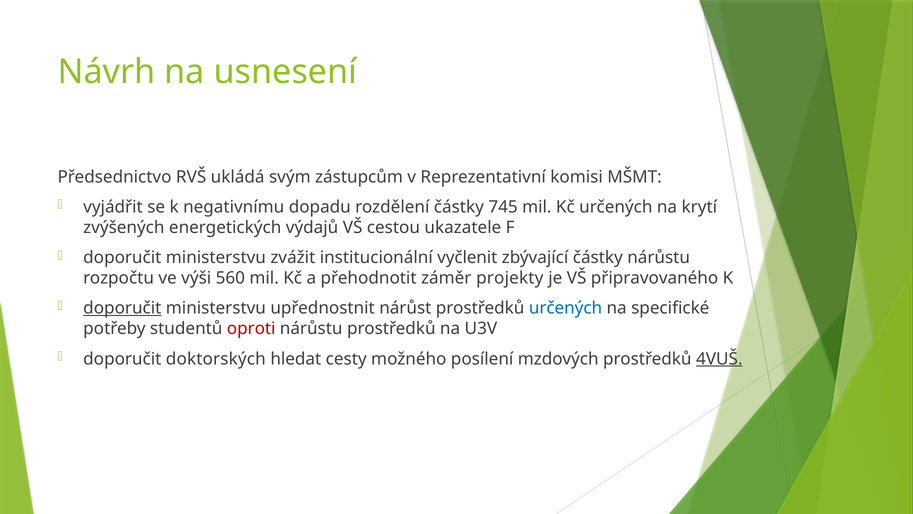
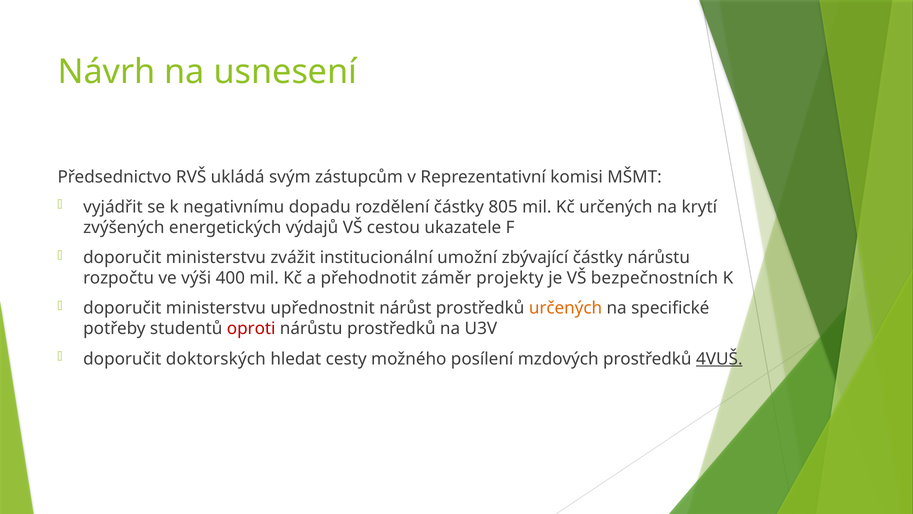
745: 745 -> 805 (503, 207)
vyčlenit: vyčlenit -> umožní (467, 257)
560: 560 -> 400 (230, 278)
připravovaného: připravovaného -> bezpečnostních (654, 278)
doporučit underline: present -> none (122, 308)
určených colour: blue -> orange (566, 308)
